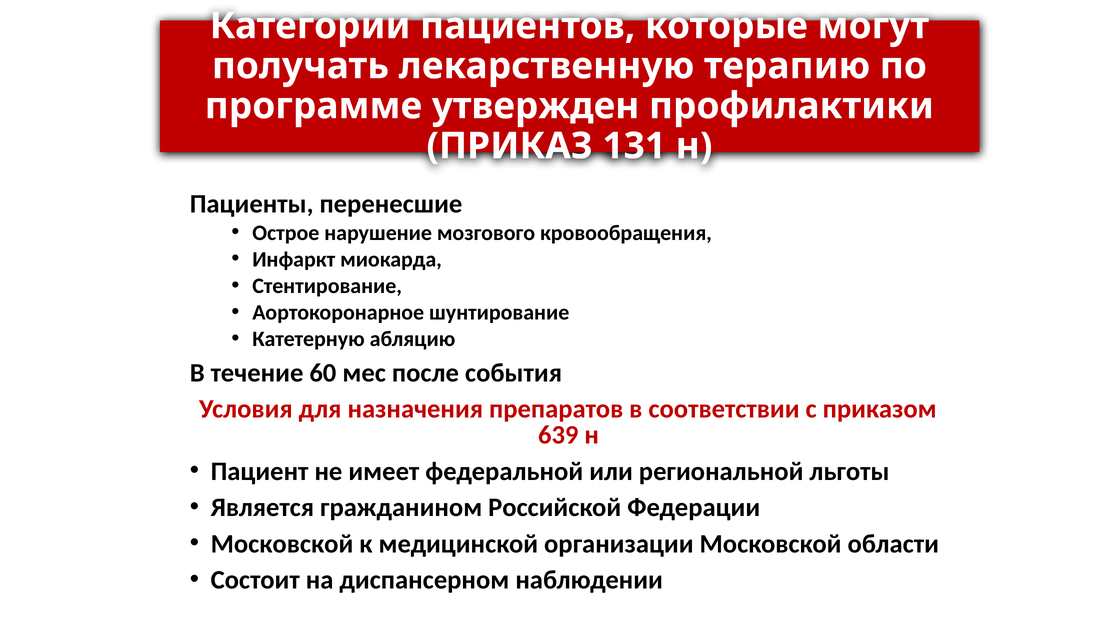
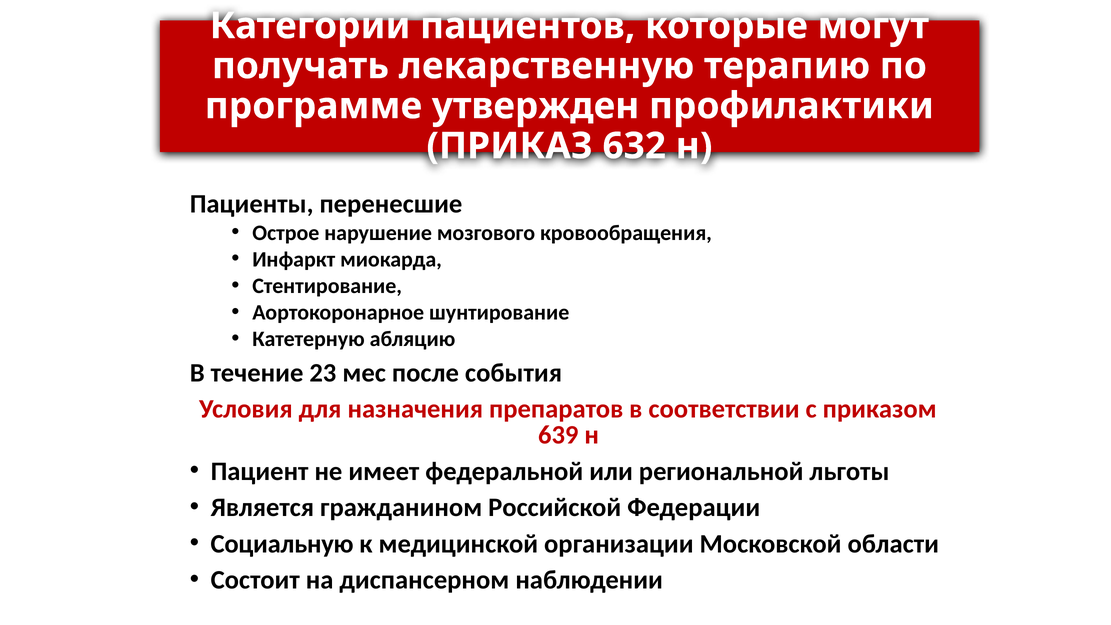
131: 131 -> 632 (634, 146)
60: 60 -> 23 (323, 373)
Московской: Московской -> Социальную (282, 544)
